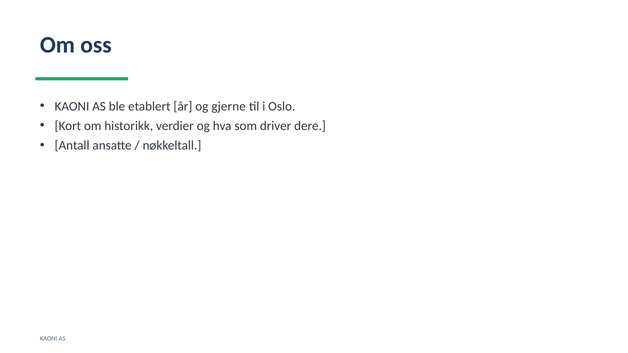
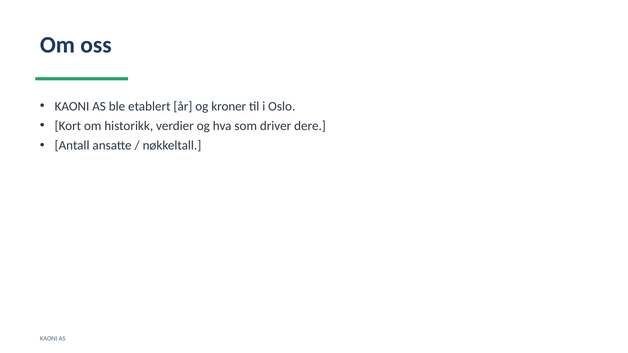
gjerne: gjerne -> kroner (229, 106)
